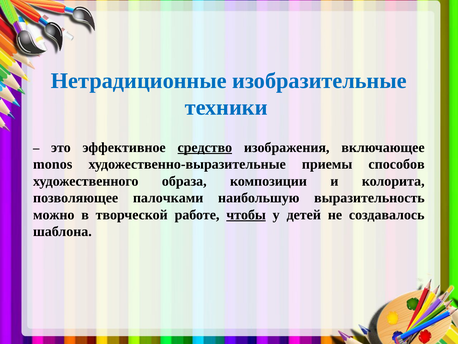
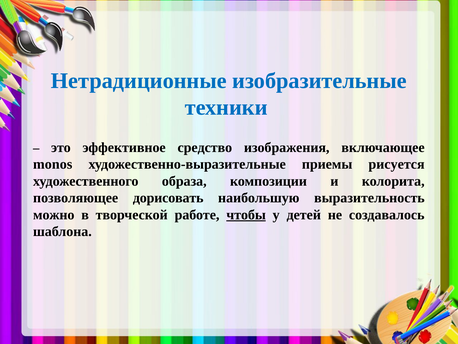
средство underline: present -> none (205, 147)
способов: способов -> рисуется (397, 164)
палочками: палочками -> дорисовать (168, 198)
